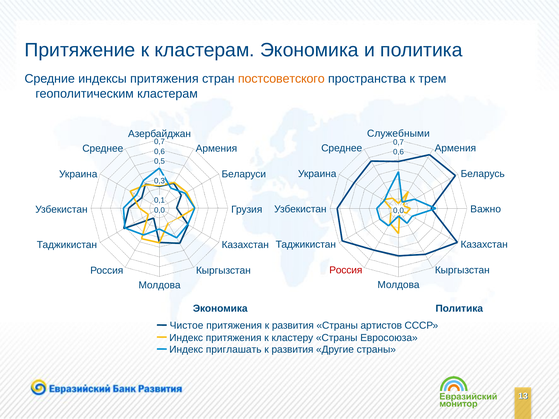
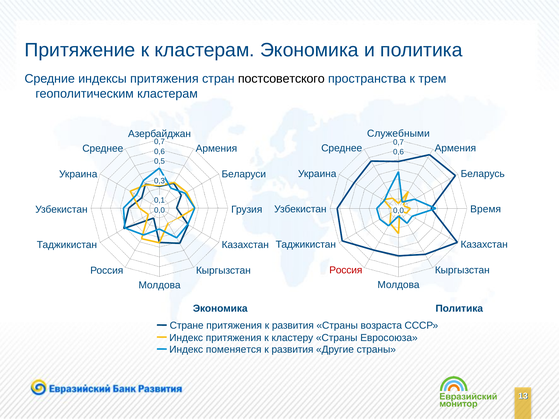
постсоветского colour: orange -> black (281, 79)
Важно: Важно -> Время (486, 209)
Чистое: Чистое -> Стране (187, 326)
артистов: артистов -> возраста (381, 326)
приглашать: приглашать -> поменяется (234, 350)
